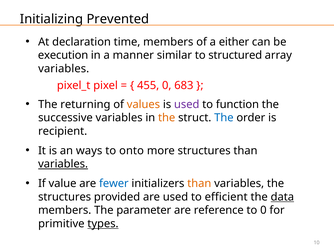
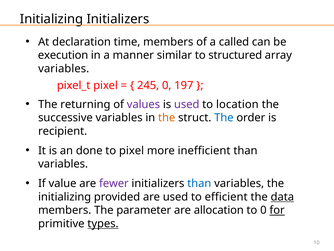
Initializing Prevented: Prevented -> Initializers (118, 19)
either: either -> called (234, 42)
455: 455 -> 245 (148, 85)
683: 683 -> 197 (184, 85)
values colour: orange -> purple (143, 104)
function: function -> location (237, 104)
ways: ways -> done (89, 150)
to onto: onto -> pixel (132, 150)
more structures: structures -> inefficient (204, 150)
variables underline: present -> none (63, 164)
fewer colour: blue -> purple (114, 183)
than colour: orange -> blue (199, 183)
structures: structures -> initializing (65, 197)
reference: reference -> allocation (219, 210)
for underline: none -> present (277, 210)
